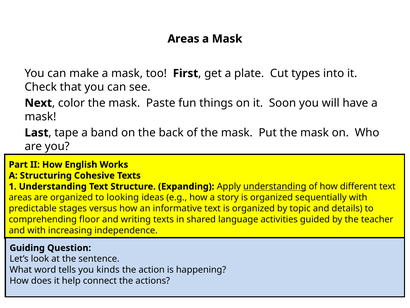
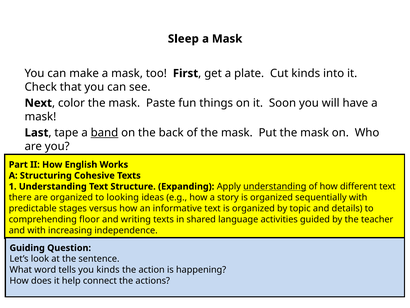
Areas: Areas -> Sleep (183, 39)
Cut types: types -> kinds (306, 73)
band underline: none -> present (104, 132)
areas: areas -> there (20, 197)
